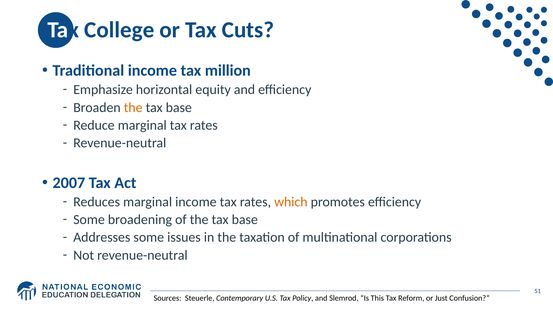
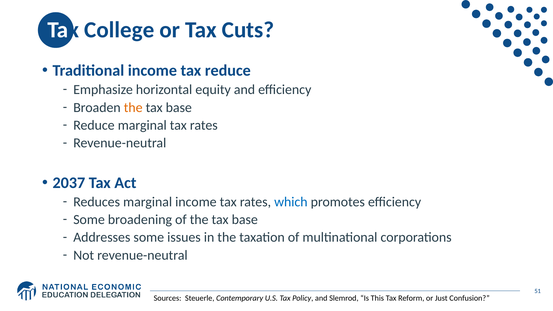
tax million: million -> reduce (228, 71)
2007: 2007 -> 2037 (69, 183)
which colour: orange -> blue (291, 202)
